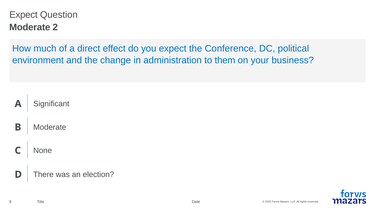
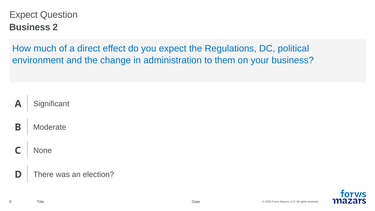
Moderate: Moderate -> Business (30, 27)
Conference: Conference -> Regulations (231, 49)
